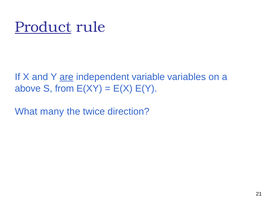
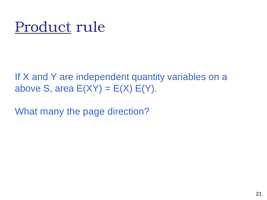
are underline: present -> none (66, 77)
variable: variable -> quantity (148, 77)
from: from -> area (64, 89)
twice: twice -> page (94, 112)
